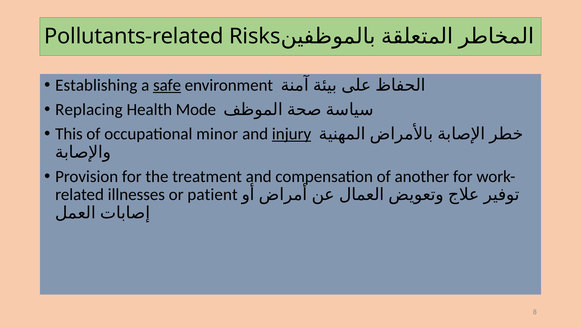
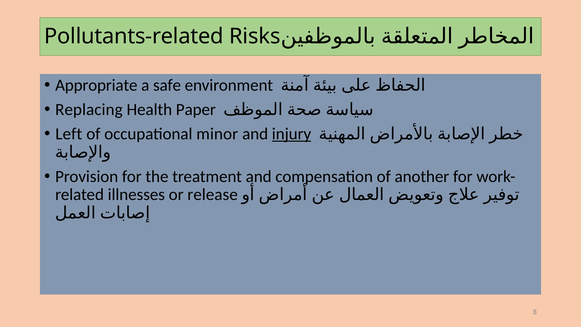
Establishing: Establishing -> Appropriate (96, 85)
safe underline: present -> none (167, 85)
Mode: Mode -> Paper (196, 109)
This: This -> Left (69, 134)
patient: patient -> release (213, 195)
